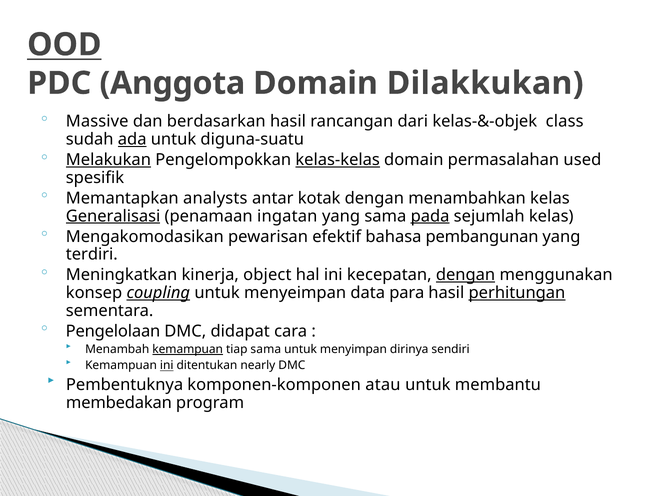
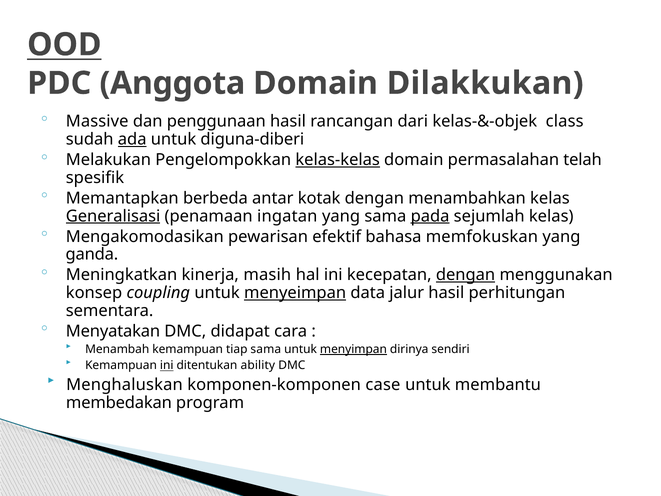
berdasarkan: berdasarkan -> penggunaan (216, 121)
diguna-suatu: diguna-suatu -> diguna-diberi (252, 139)
Melakukan underline: present -> none (108, 160)
used: used -> telah (583, 160)
analysts: analysts -> berbeda (215, 198)
pembangunan: pembangunan -> memfokuskan (482, 236)
terdiri: terdiri -> ganda (92, 254)
object: object -> masih (267, 275)
coupling underline: present -> none (158, 293)
menyeimpan underline: none -> present (295, 293)
para: para -> jalur (407, 293)
perhitungan underline: present -> none (517, 293)
Pengelolaan: Pengelolaan -> Menyatakan (113, 331)
kemampuan underline: present -> none (188, 349)
menyimpan underline: none -> present (353, 349)
nearly: nearly -> ability (258, 365)
Pembentuknya: Pembentuknya -> Menghaluskan (124, 385)
atau: atau -> case (383, 385)
